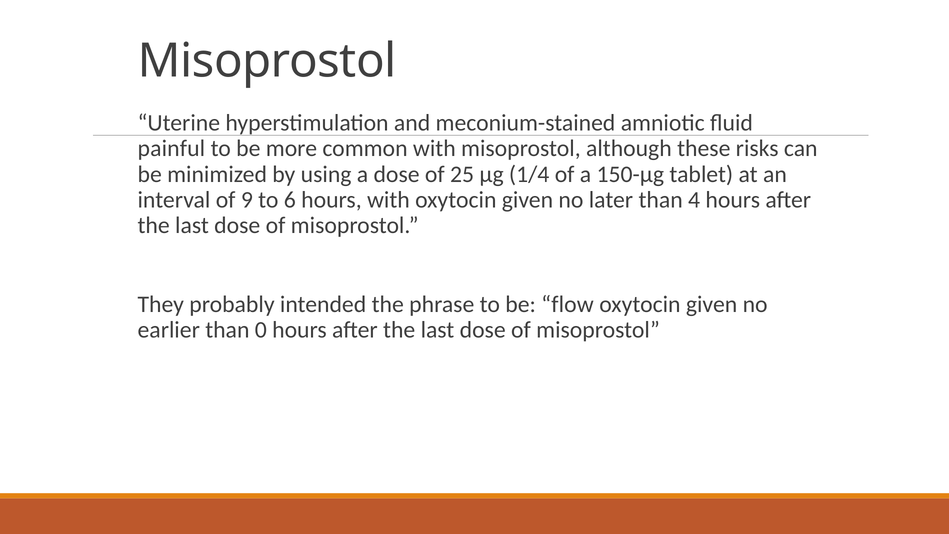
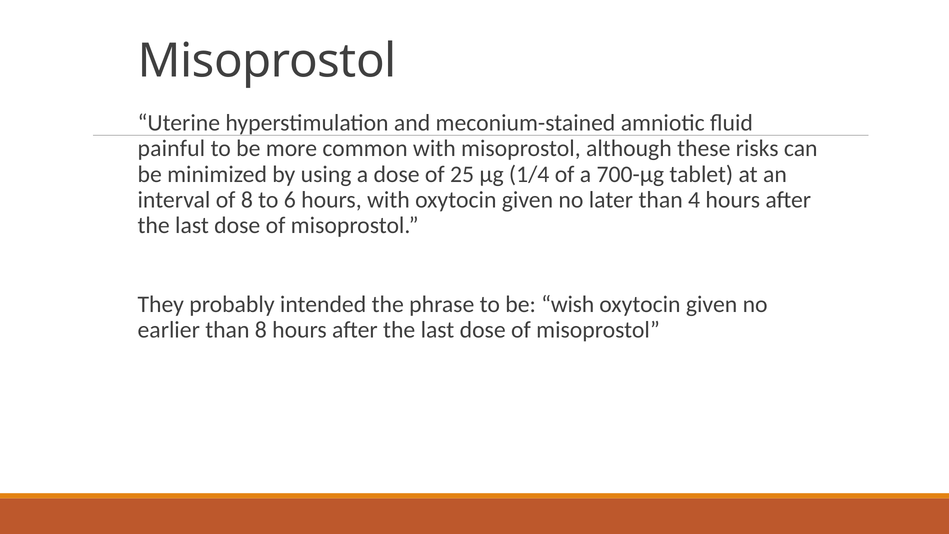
150-μg: 150-μg -> 700-μg (630, 174)
of 9: 9 -> 8 (247, 200)
flow: flow -> wish (568, 304)
than 0: 0 -> 8 (261, 330)
